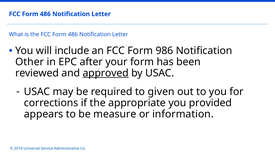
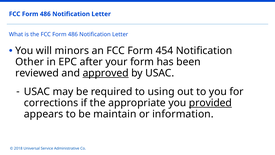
include: include -> minors (72, 51)
986: 986 -> 454 (164, 51)
given: given -> using (161, 92)
provided underline: none -> present (210, 103)
measure: measure -> maintain (115, 114)
